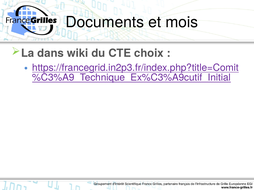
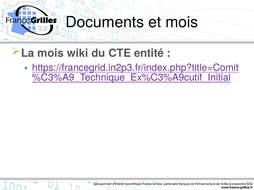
La dans: dans -> mois (51, 53)
choix: choix -> entité (149, 53)
